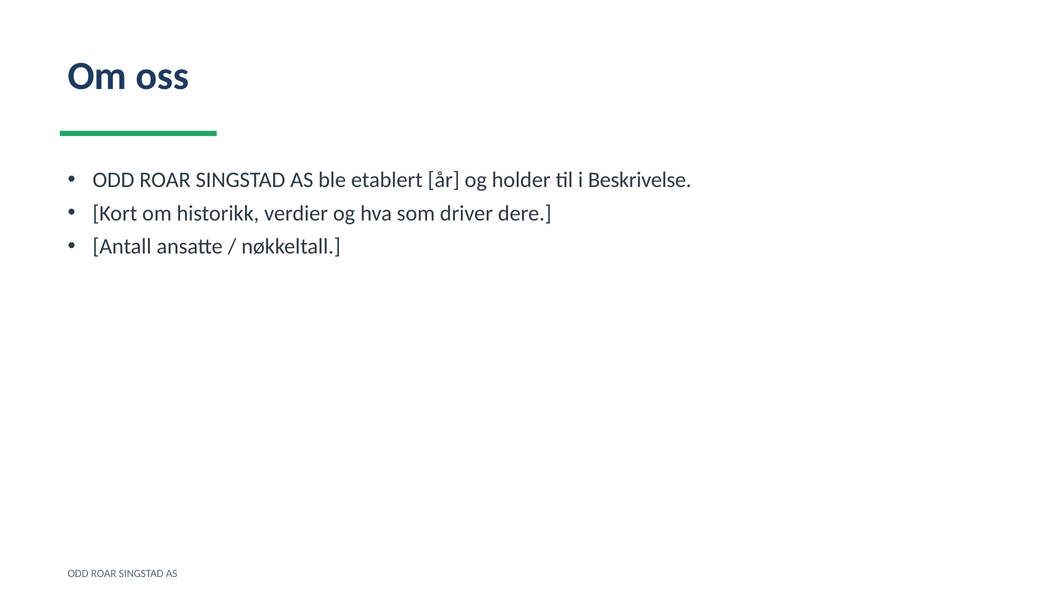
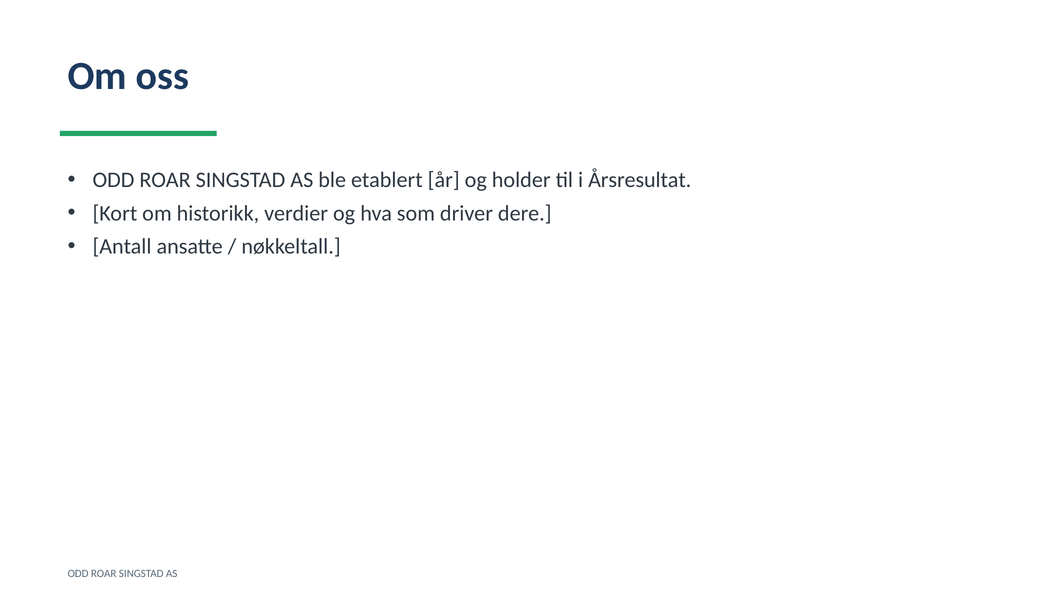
Beskrivelse: Beskrivelse -> Årsresultat (640, 180)
